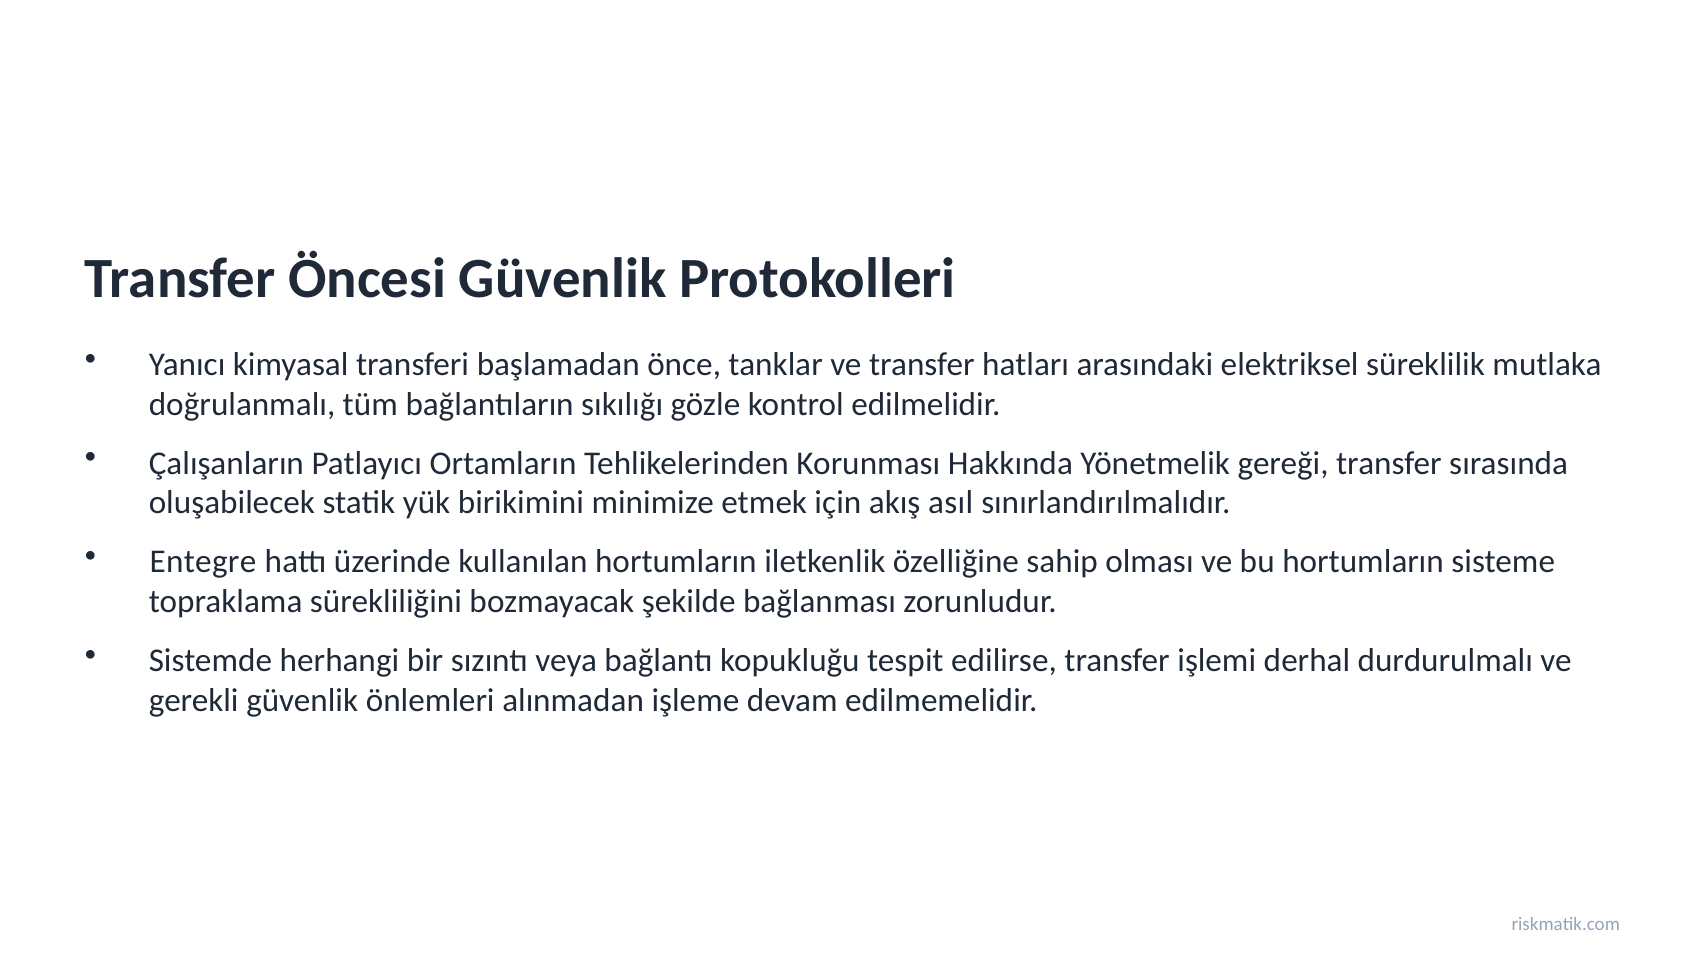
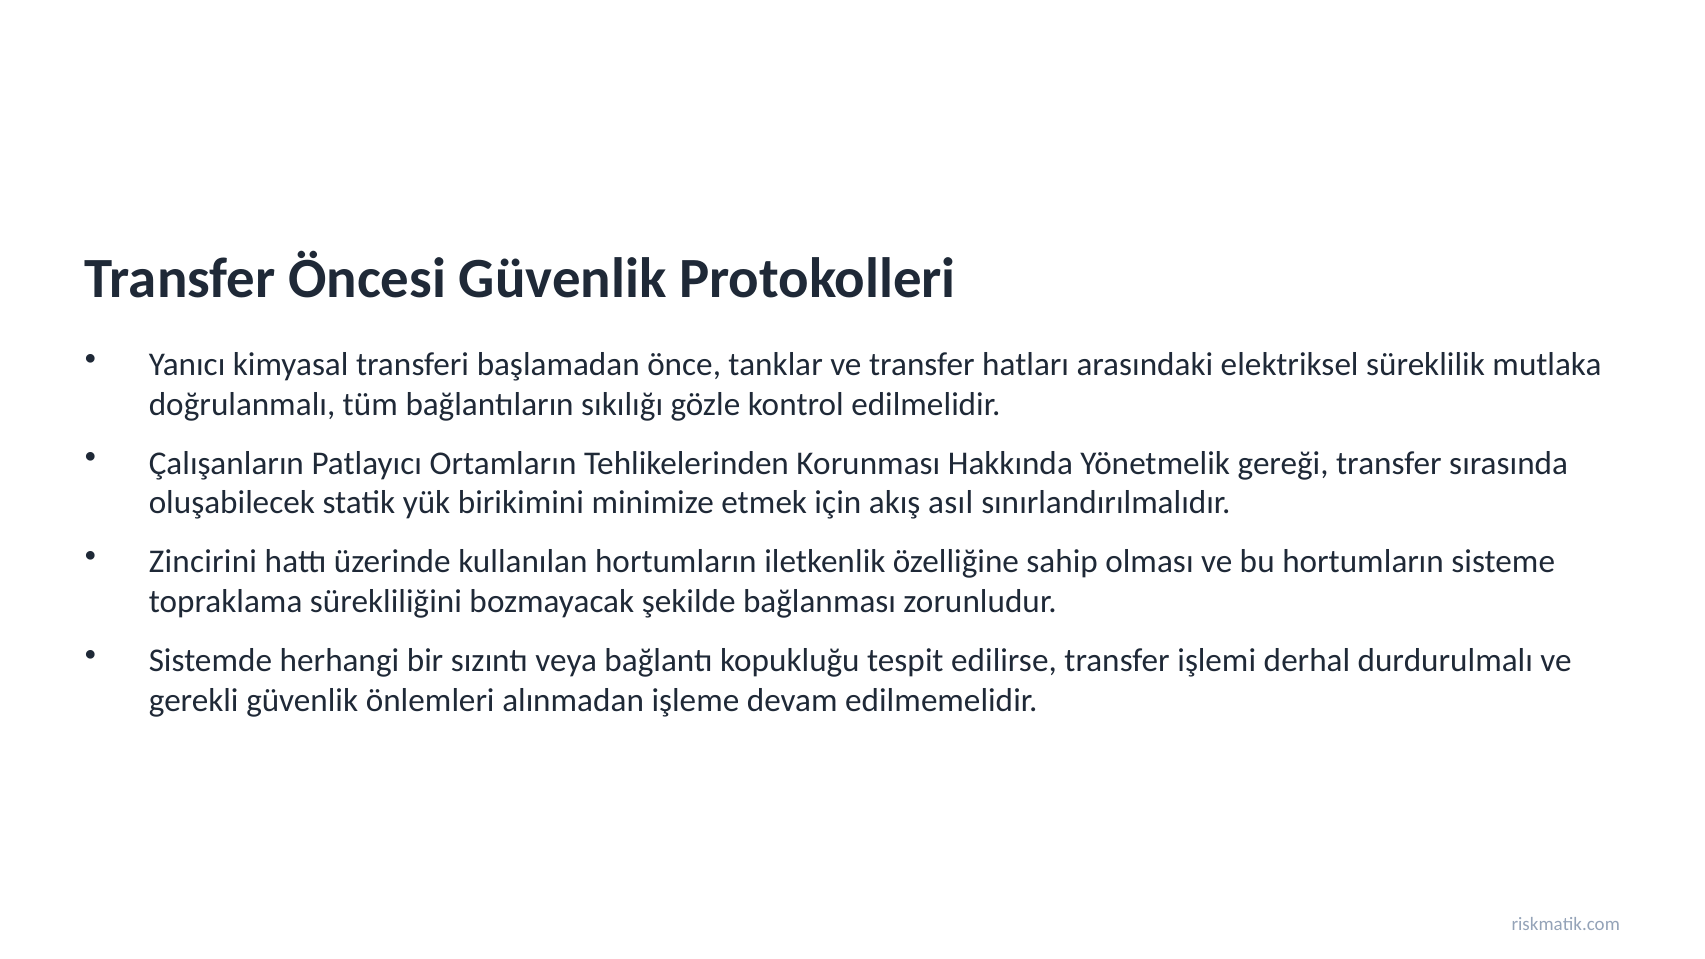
Entegre: Entegre -> Zincirini (203, 562)
